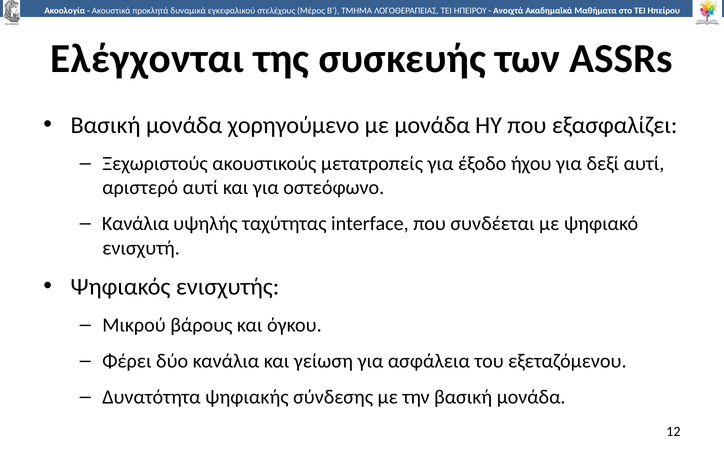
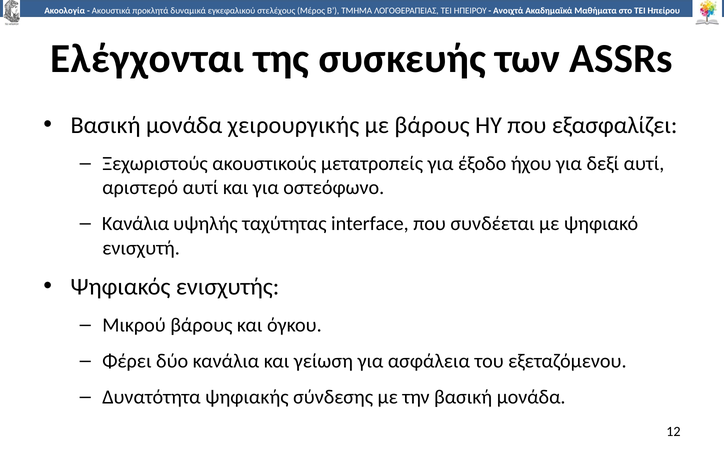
χορηγούμενο: χορηγούμενο -> χειρουργικής (293, 125)
με μονάδα: μονάδα -> βάρους (432, 125)
